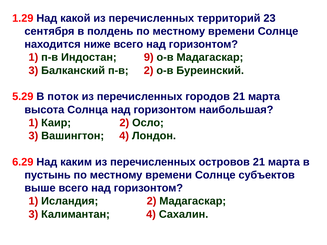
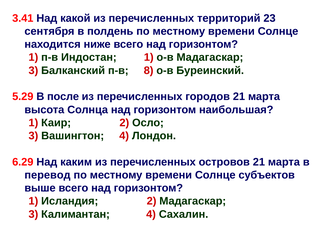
1.29: 1.29 -> 3.41 (23, 18)
Индостан 9: 9 -> 1 (149, 57)
п-в 2: 2 -> 8 (149, 71)
поток: поток -> после (63, 97)
пустынь: пустынь -> перевод (47, 175)
